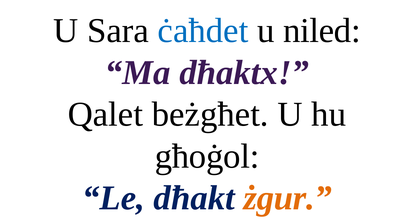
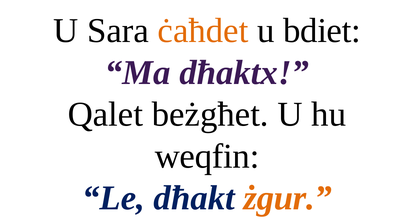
ċaħdet colour: blue -> orange (203, 31)
niled: niled -> bdiet (322, 31)
għoġol: għoġol -> weqfin (207, 156)
